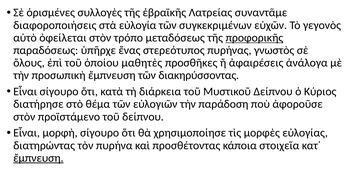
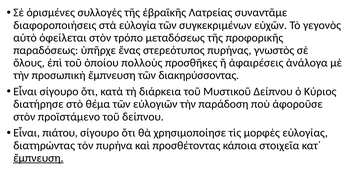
προφορικῆς underline: present -> none (254, 38)
μαθητὲς: μαθητὲς -> πολλοὺς (142, 63)
μορφὴ: μορφὴ -> πιάτου (60, 133)
